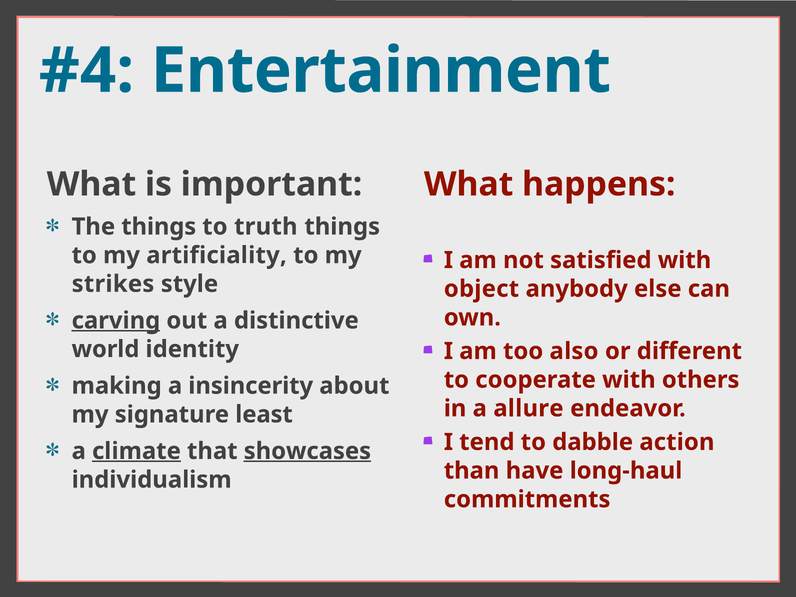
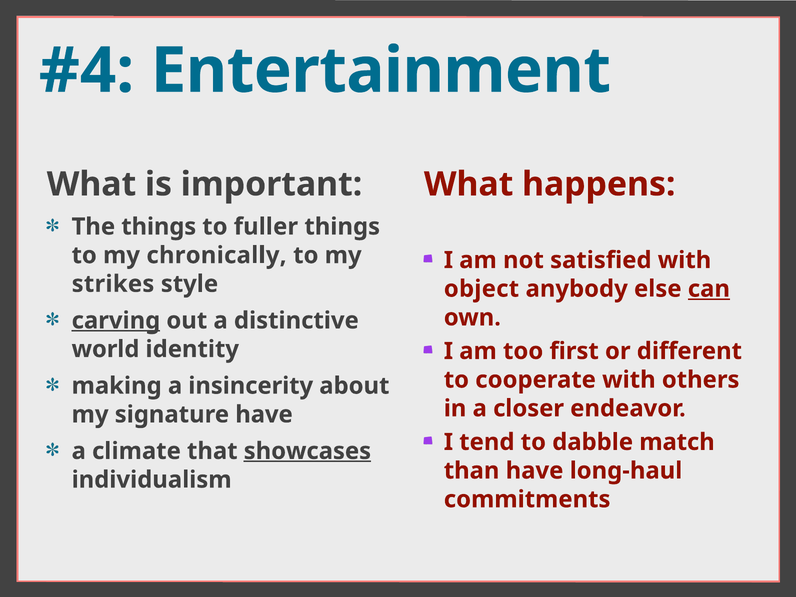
truth: truth -> fuller (266, 227)
artificiality: artificiality -> chronically (216, 255)
can underline: none -> present (709, 289)
also: also -> first (574, 351)
allure: allure -> closer (529, 408)
signature least: least -> have (264, 415)
action: action -> match (677, 442)
climate underline: present -> none (136, 451)
